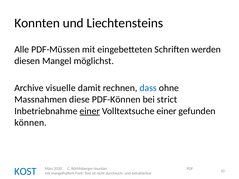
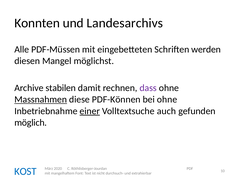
Liechtensteins: Liechtensteins -> Landesarchivs (125, 23)
visuelle: visuelle -> stabilen (61, 88)
dass colour: blue -> purple (148, 88)
Massnahmen underline: none -> present (41, 100)
bei strict: strict -> ohne (167, 100)
Volltextsuche einer: einer -> auch (166, 111)
können: können -> möglich (31, 123)
